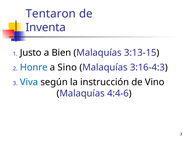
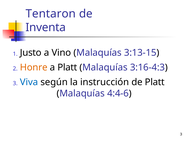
Bien: Bien -> Vino (61, 53)
Honre colour: blue -> orange (34, 67)
a Sino: Sino -> Platt (67, 67)
de Vino: Vino -> Platt (155, 82)
